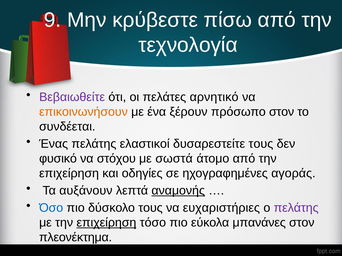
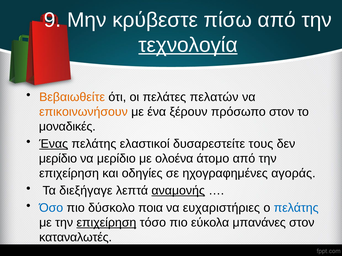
τεχνολογία underline: none -> present (188, 45)
Βεβαιωθείτε colour: purple -> orange (72, 97)
αρνητικό: αρνητικό -> πελατών (214, 97)
συνδέεται: συνδέεται -> μοναδικές (67, 127)
Ένας underline: none -> present (54, 144)
φυσικό: φυσικό -> μερίδιο (58, 159)
να στόχου: στόχου -> μερίδιο (116, 159)
σωστά: σωστά -> ολοένα (174, 159)
αυξάνουν: αυξάνουν -> διεξήγαγε (86, 191)
δύσκολο τους: τους -> ποια (151, 208)
πελάτης colour: purple -> blue (296, 208)
πλεονέκτημα: πλεονέκτημα -> καταναλωτές (76, 238)
